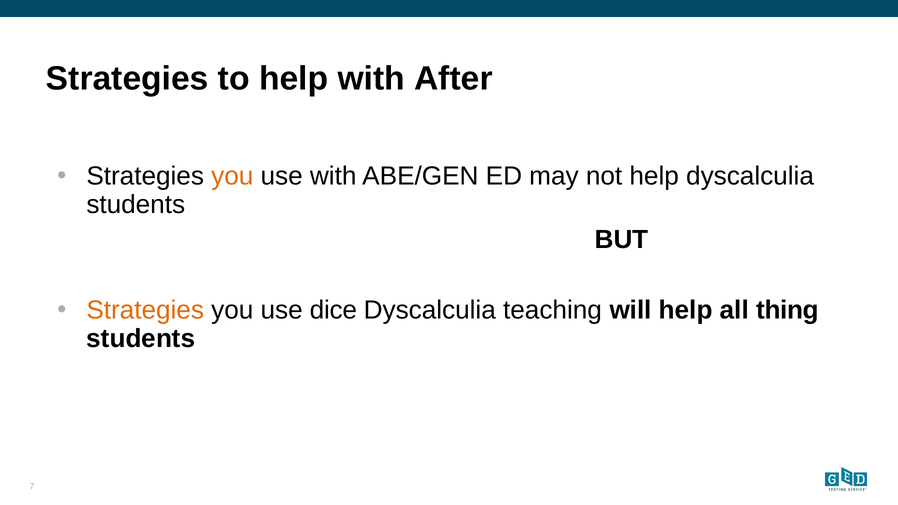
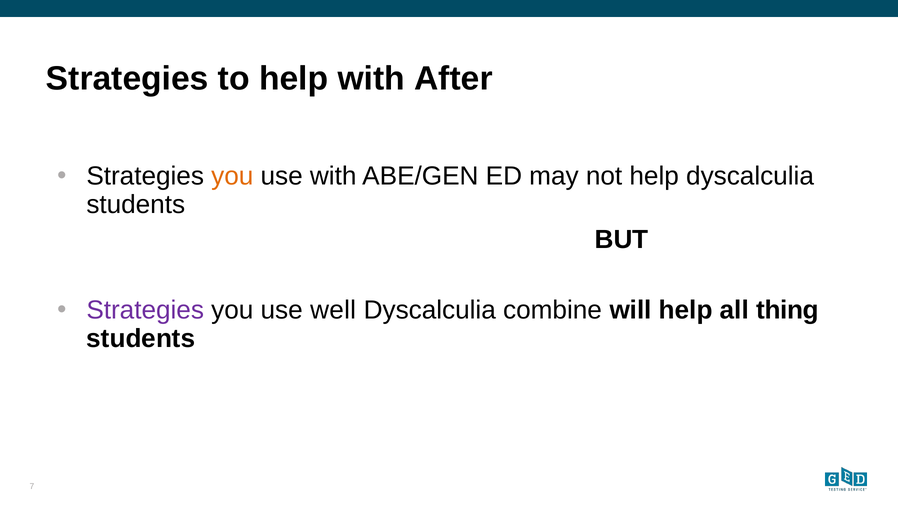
Strategies colour: orange -> purple (145, 310)
dice: dice -> well (333, 310)
teaching: teaching -> combine (552, 310)
